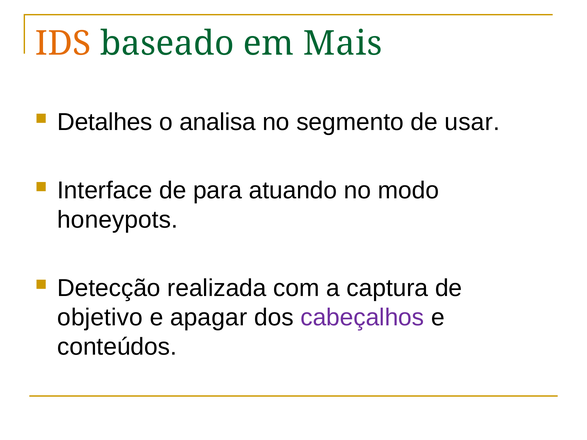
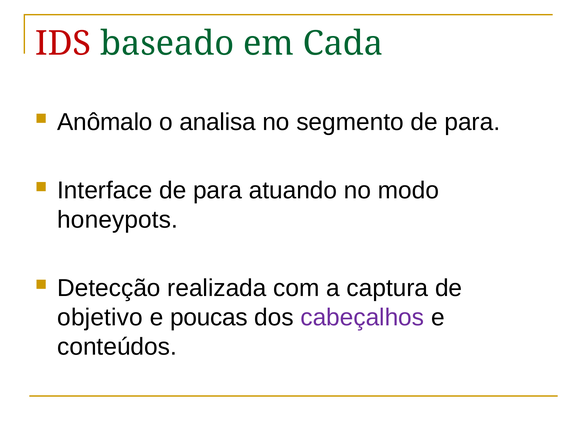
IDS colour: orange -> red (63, 44)
Mais: Mais -> Cada (343, 44)
Detalhes: Detalhes -> Anômalo (105, 122)
segmento de usar: usar -> para (472, 122)
apagar: apagar -> poucas (209, 318)
